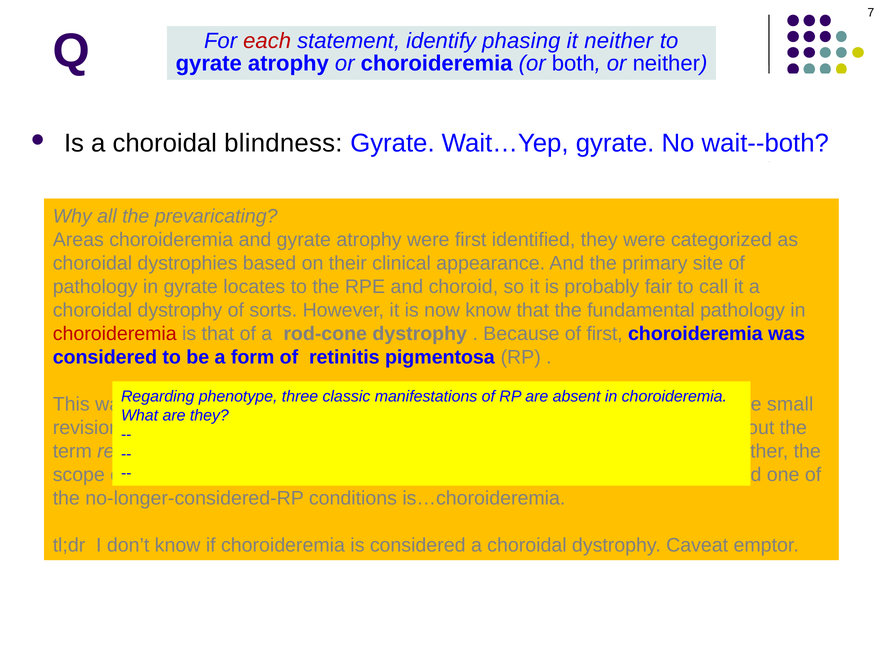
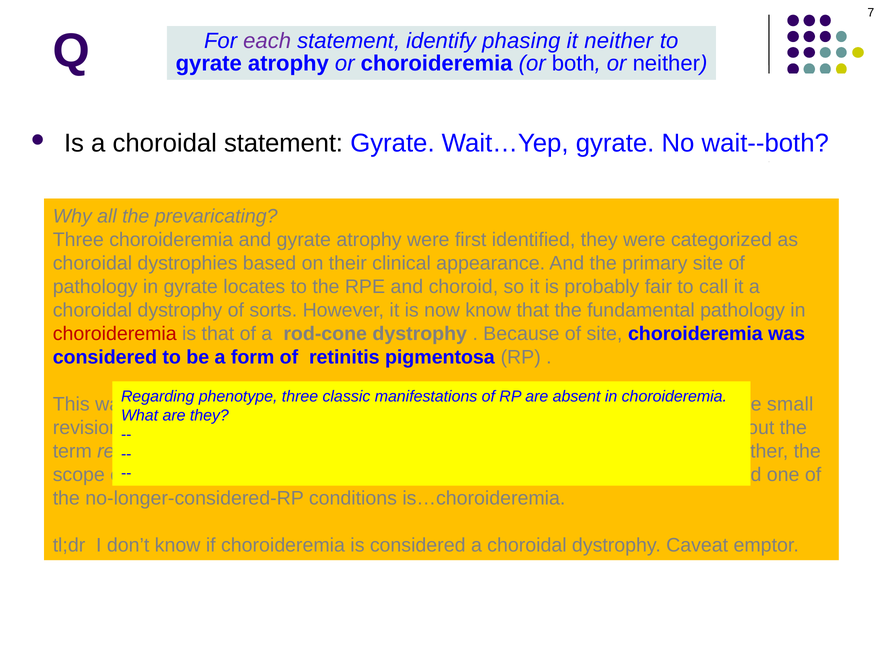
each colour: red -> purple (267, 41)
choroidal blindness: blindness -> statement (284, 143)
Areas: Areas -> Three (78, 240)
of first: first -> site (604, 334)
